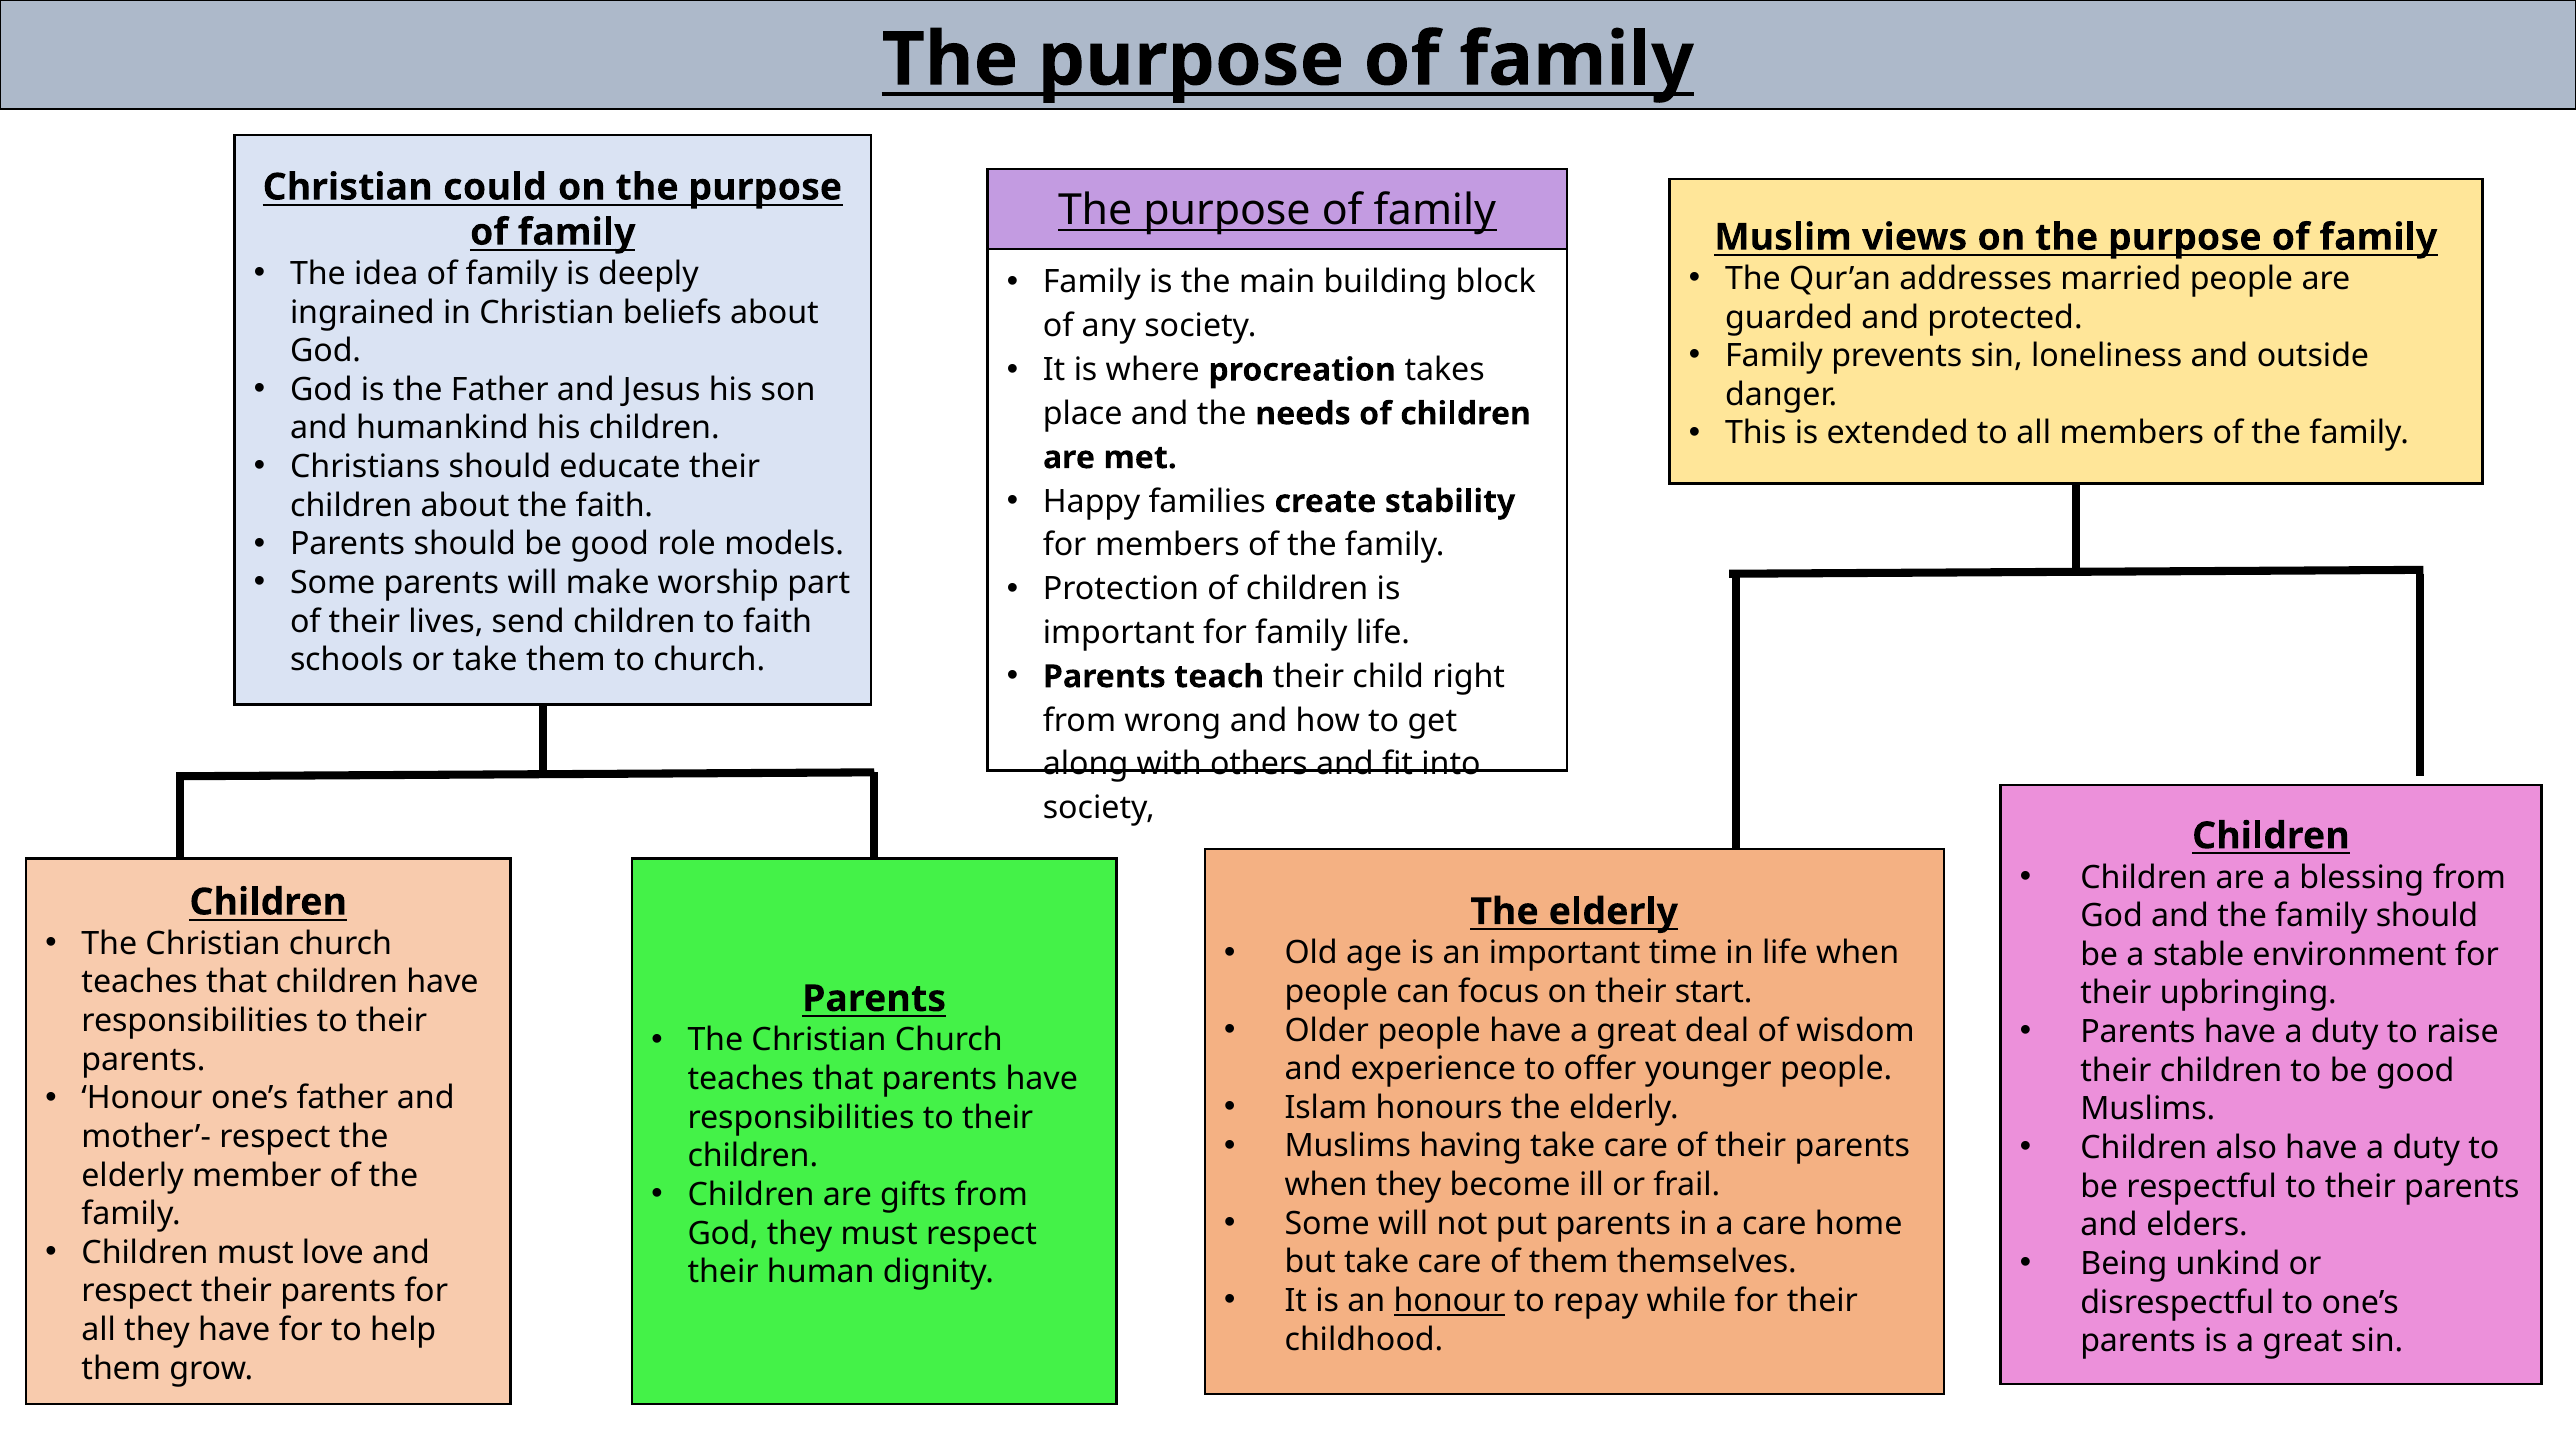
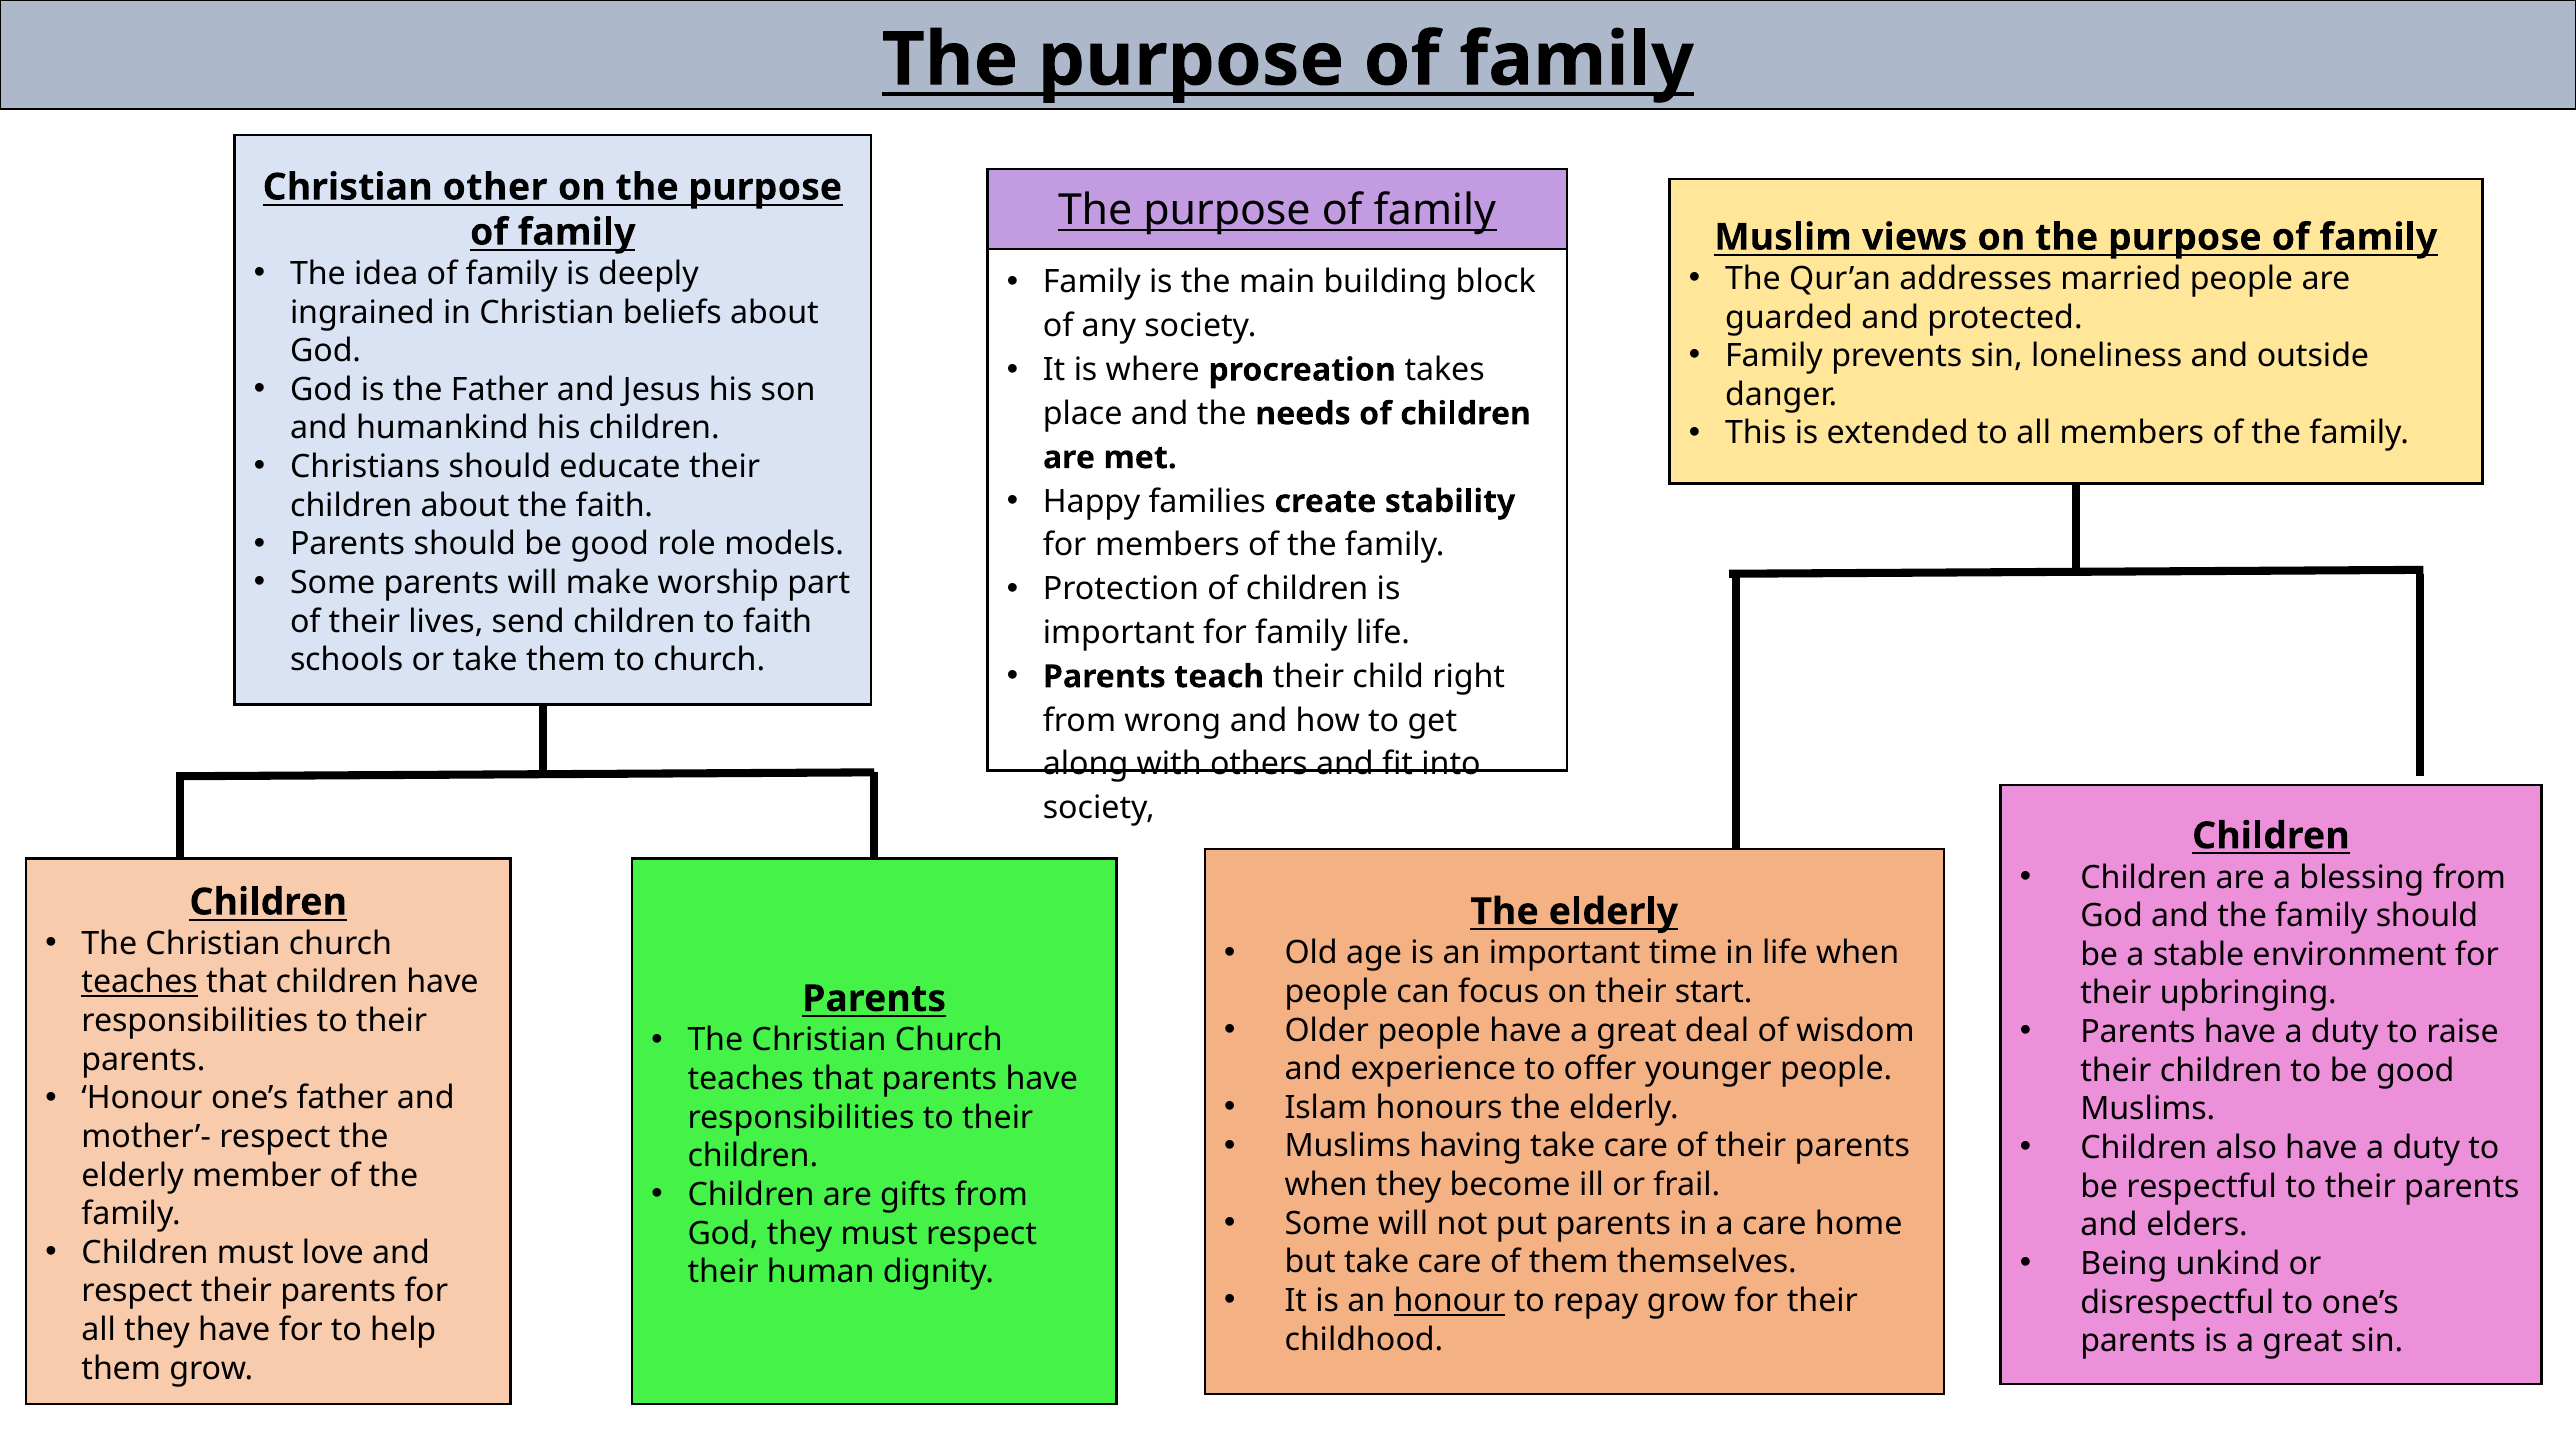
could: could -> other (495, 187)
teaches underline: none -> present (140, 982)
repay while: while -> grow (1686, 1301)
